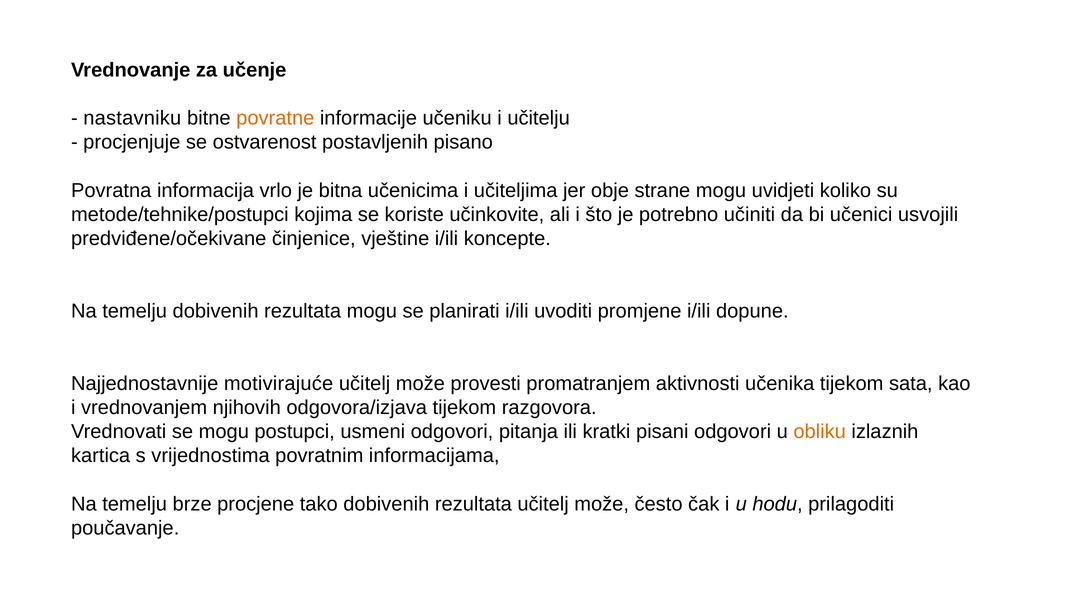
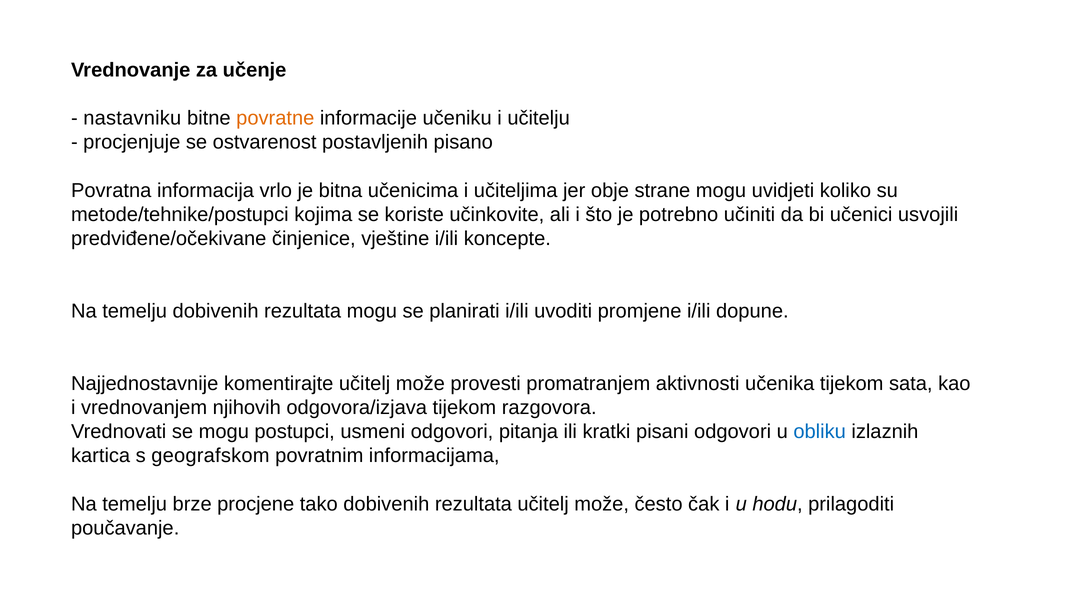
motivirajuće: motivirajuće -> komentirajte (279, 383)
obliku colour: orange -> blue (820, 432)
vrijednostima: vrijednostima -> geografskom (210, 456)
